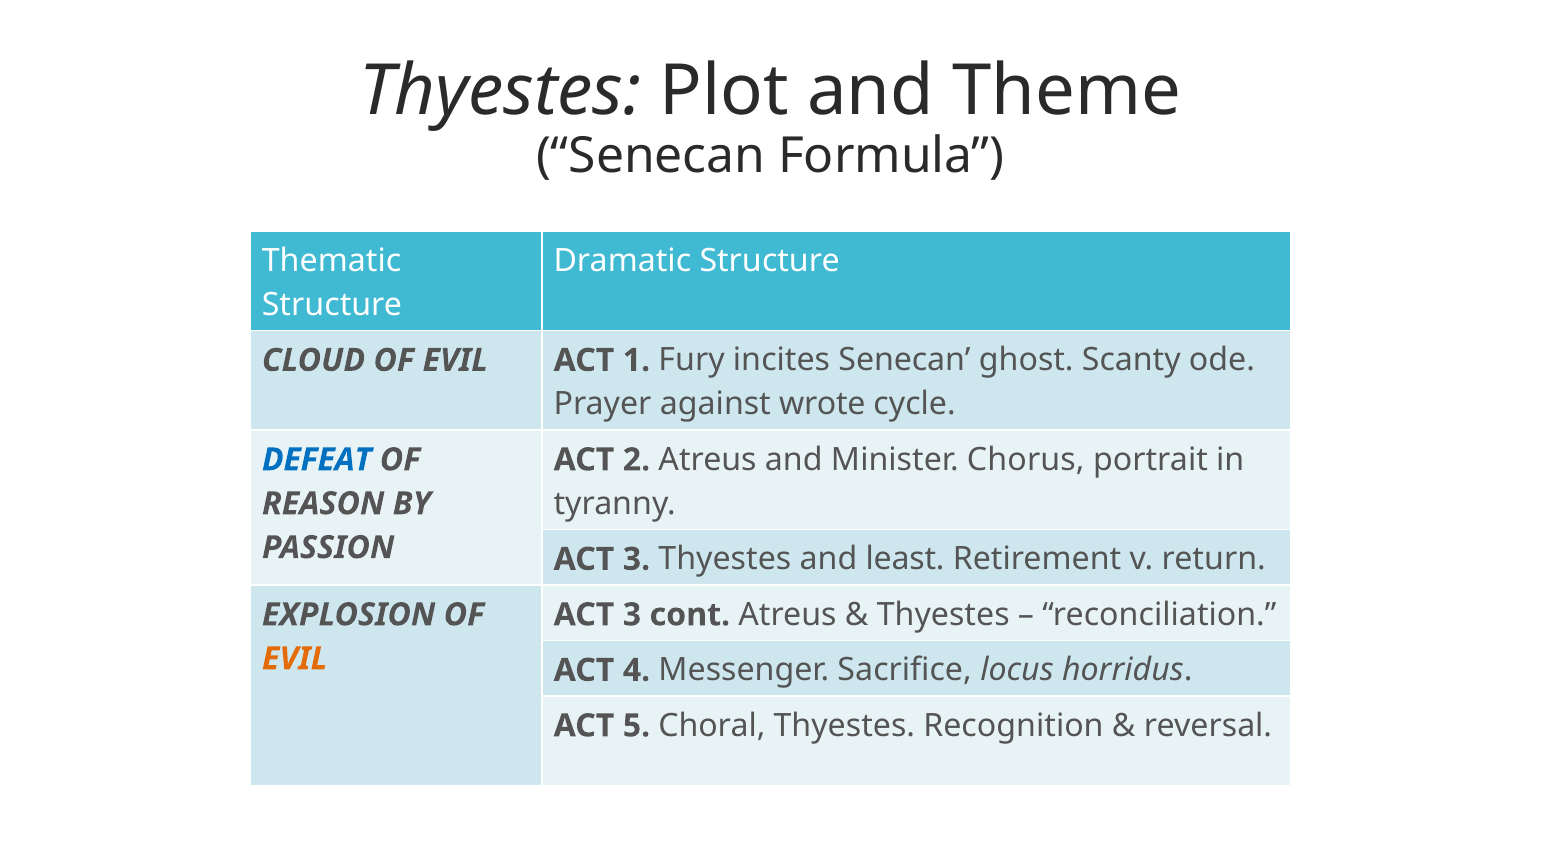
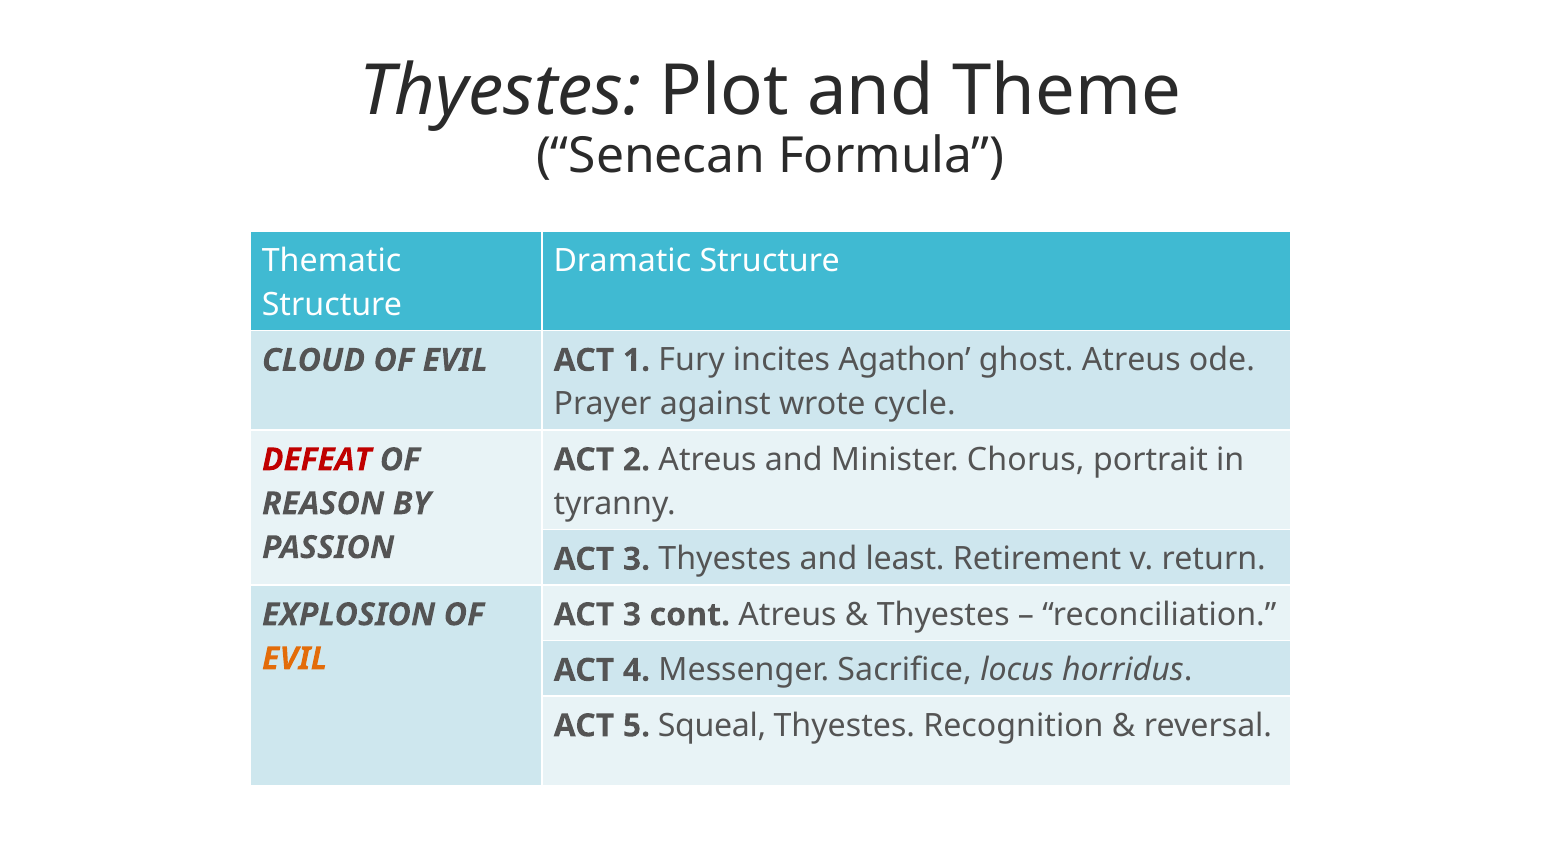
incites Senecan: Senecan -> Agathon (905, 360)
ghost Scanty: Scanty -> Atreus (1131, 360)
DEFEAT colour: blue -> red (317, 460)
Choral: Choral -> Squeal (712, 726)
